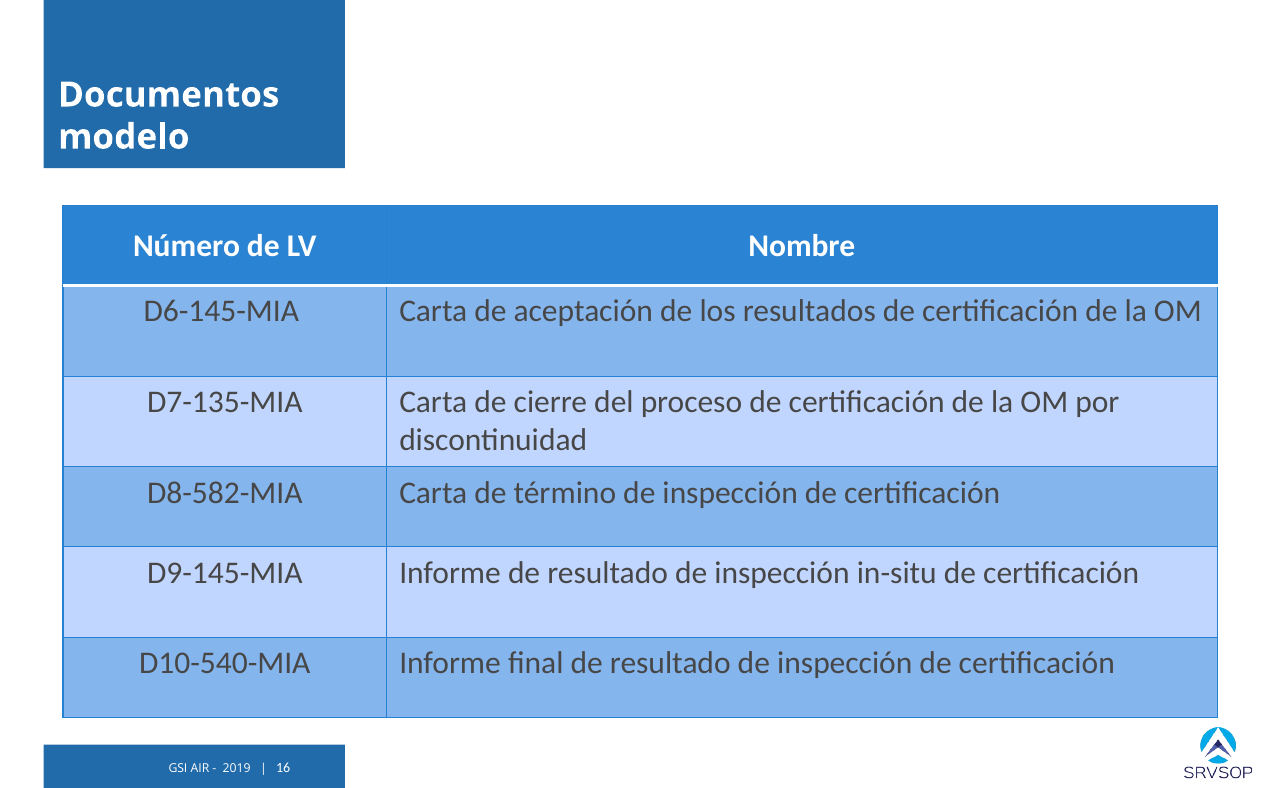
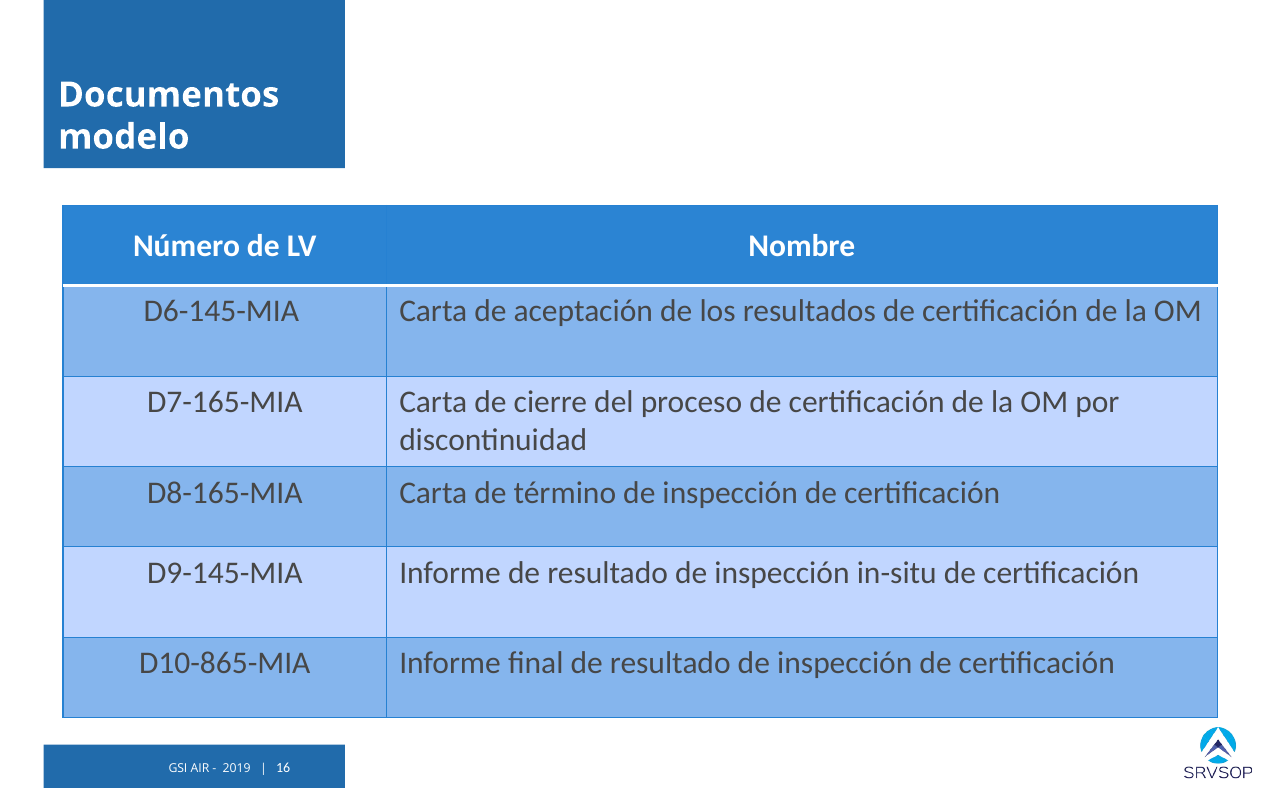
D7-135-MIA: D7-135-MIA -> D7-165-MIA (225, 402)
D8-582-MIA: D8-582-MIA -> D8-165-MIA (225, 493)
D10-540-MIA: D10-540-MIA -> D10-865-MIA (225, 663)
